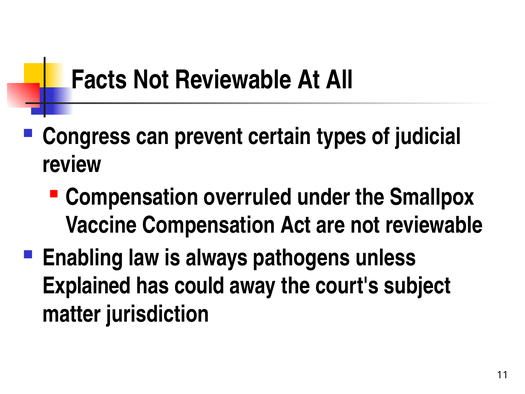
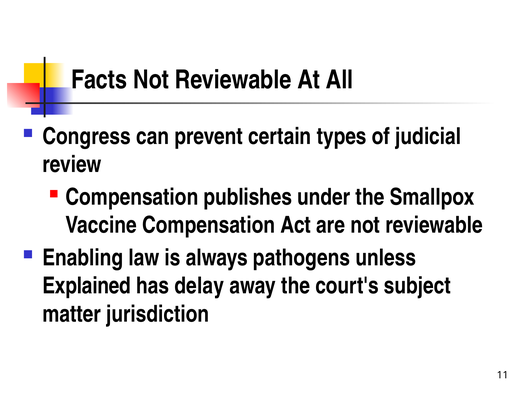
overruled: overruled -> publishes (248, 197)
could: could -> delay (199, 286)
